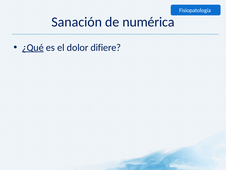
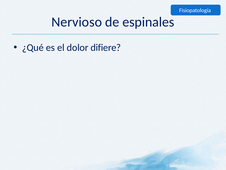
Sanación: Sanación -> Nervioso (77, 22)
numérica: numérica -> espinales (148, 22)
¿Qué underline: present -> none (33, 47)
